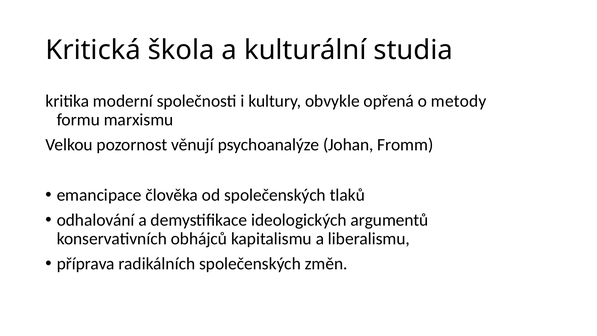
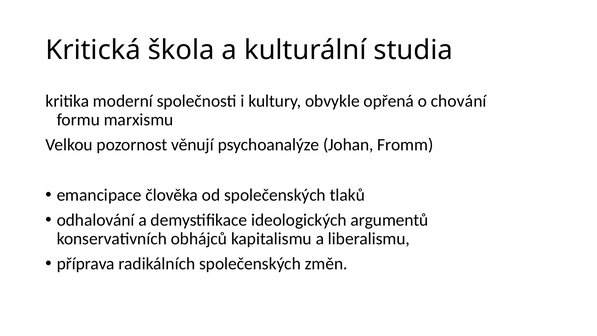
metody: metody -> chování (459, 101)
